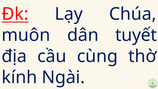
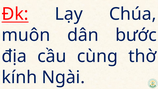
tuyết: tuyết -> bước (136, 35)
